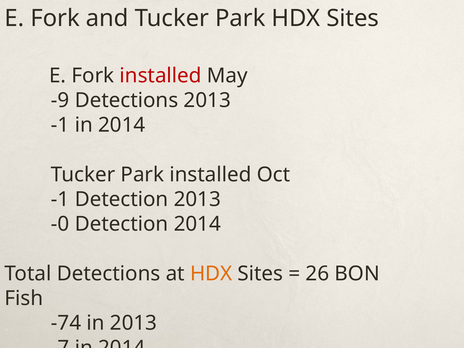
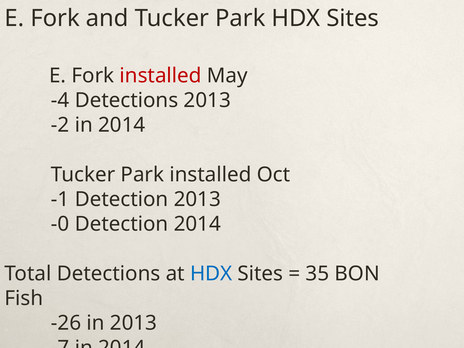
-9: -9 -> -4 (60, 100)
-1: -1 -> -2 (60, 125)
HDX colour: orange -> blue (211, 274)
26: 26 -> 35 (317, 274)
-74: -74 -> -26 (66, 323)
